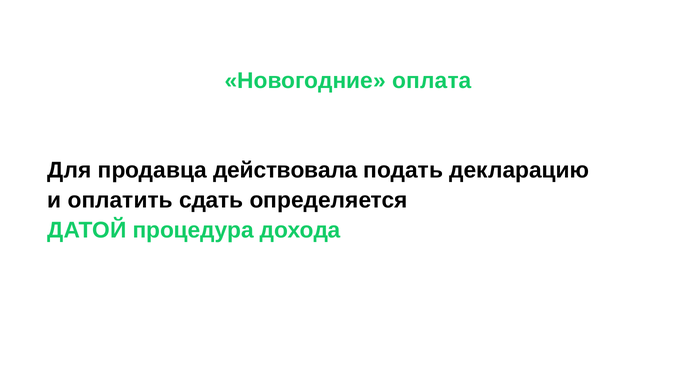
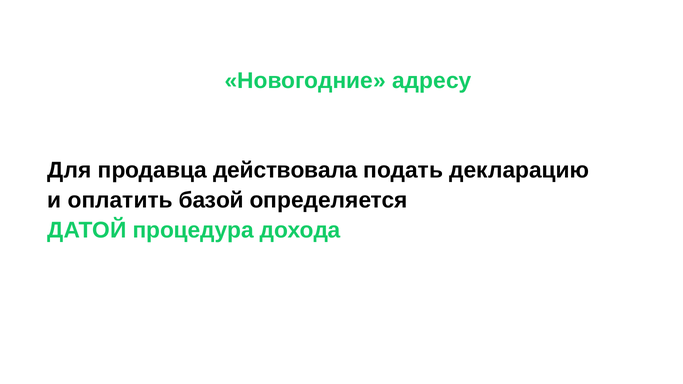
оплата: оплата -> адресу (432, 81)
сдать: сдать -> базой (211, 200)
